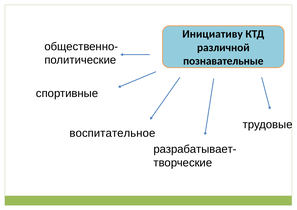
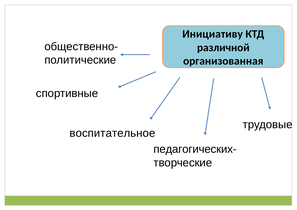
познавательные: познавательные -> организованная (223, 61)
разрабатывает-: разрабатывает- -> педагогических- (195, 149)
